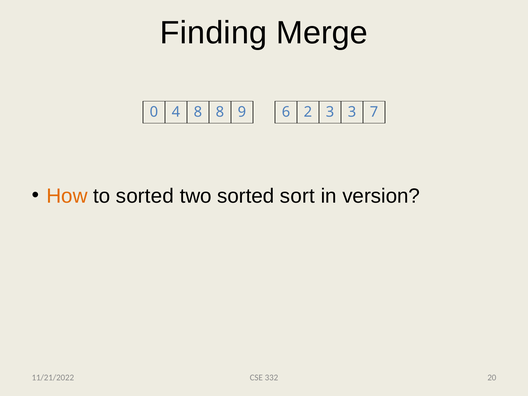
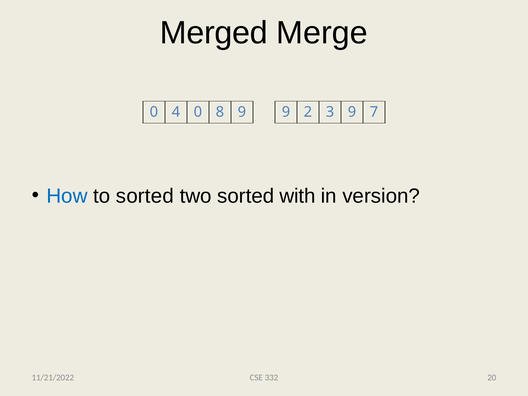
Finding: Finding -> Merged (214, 33)
4 8: 8 -> 0 (198, 112)
9 6: 6 -> 9 (286, 112)
3 3: 3 -> 9 (352, 112)
How colour: orange -> blue (67, 196)
sort: sort -> with (298, 196)
